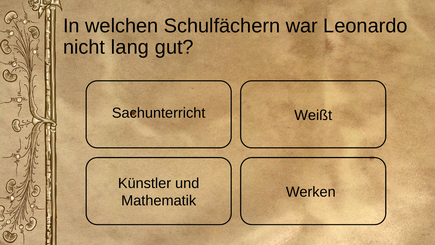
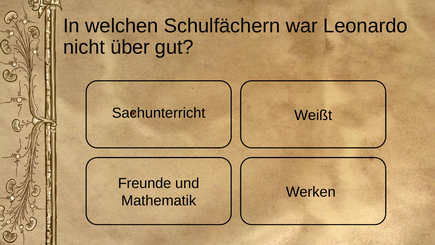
lang: lang -> über (130, 47)
Künstler: Künstler -> Freunde (145, 183)
